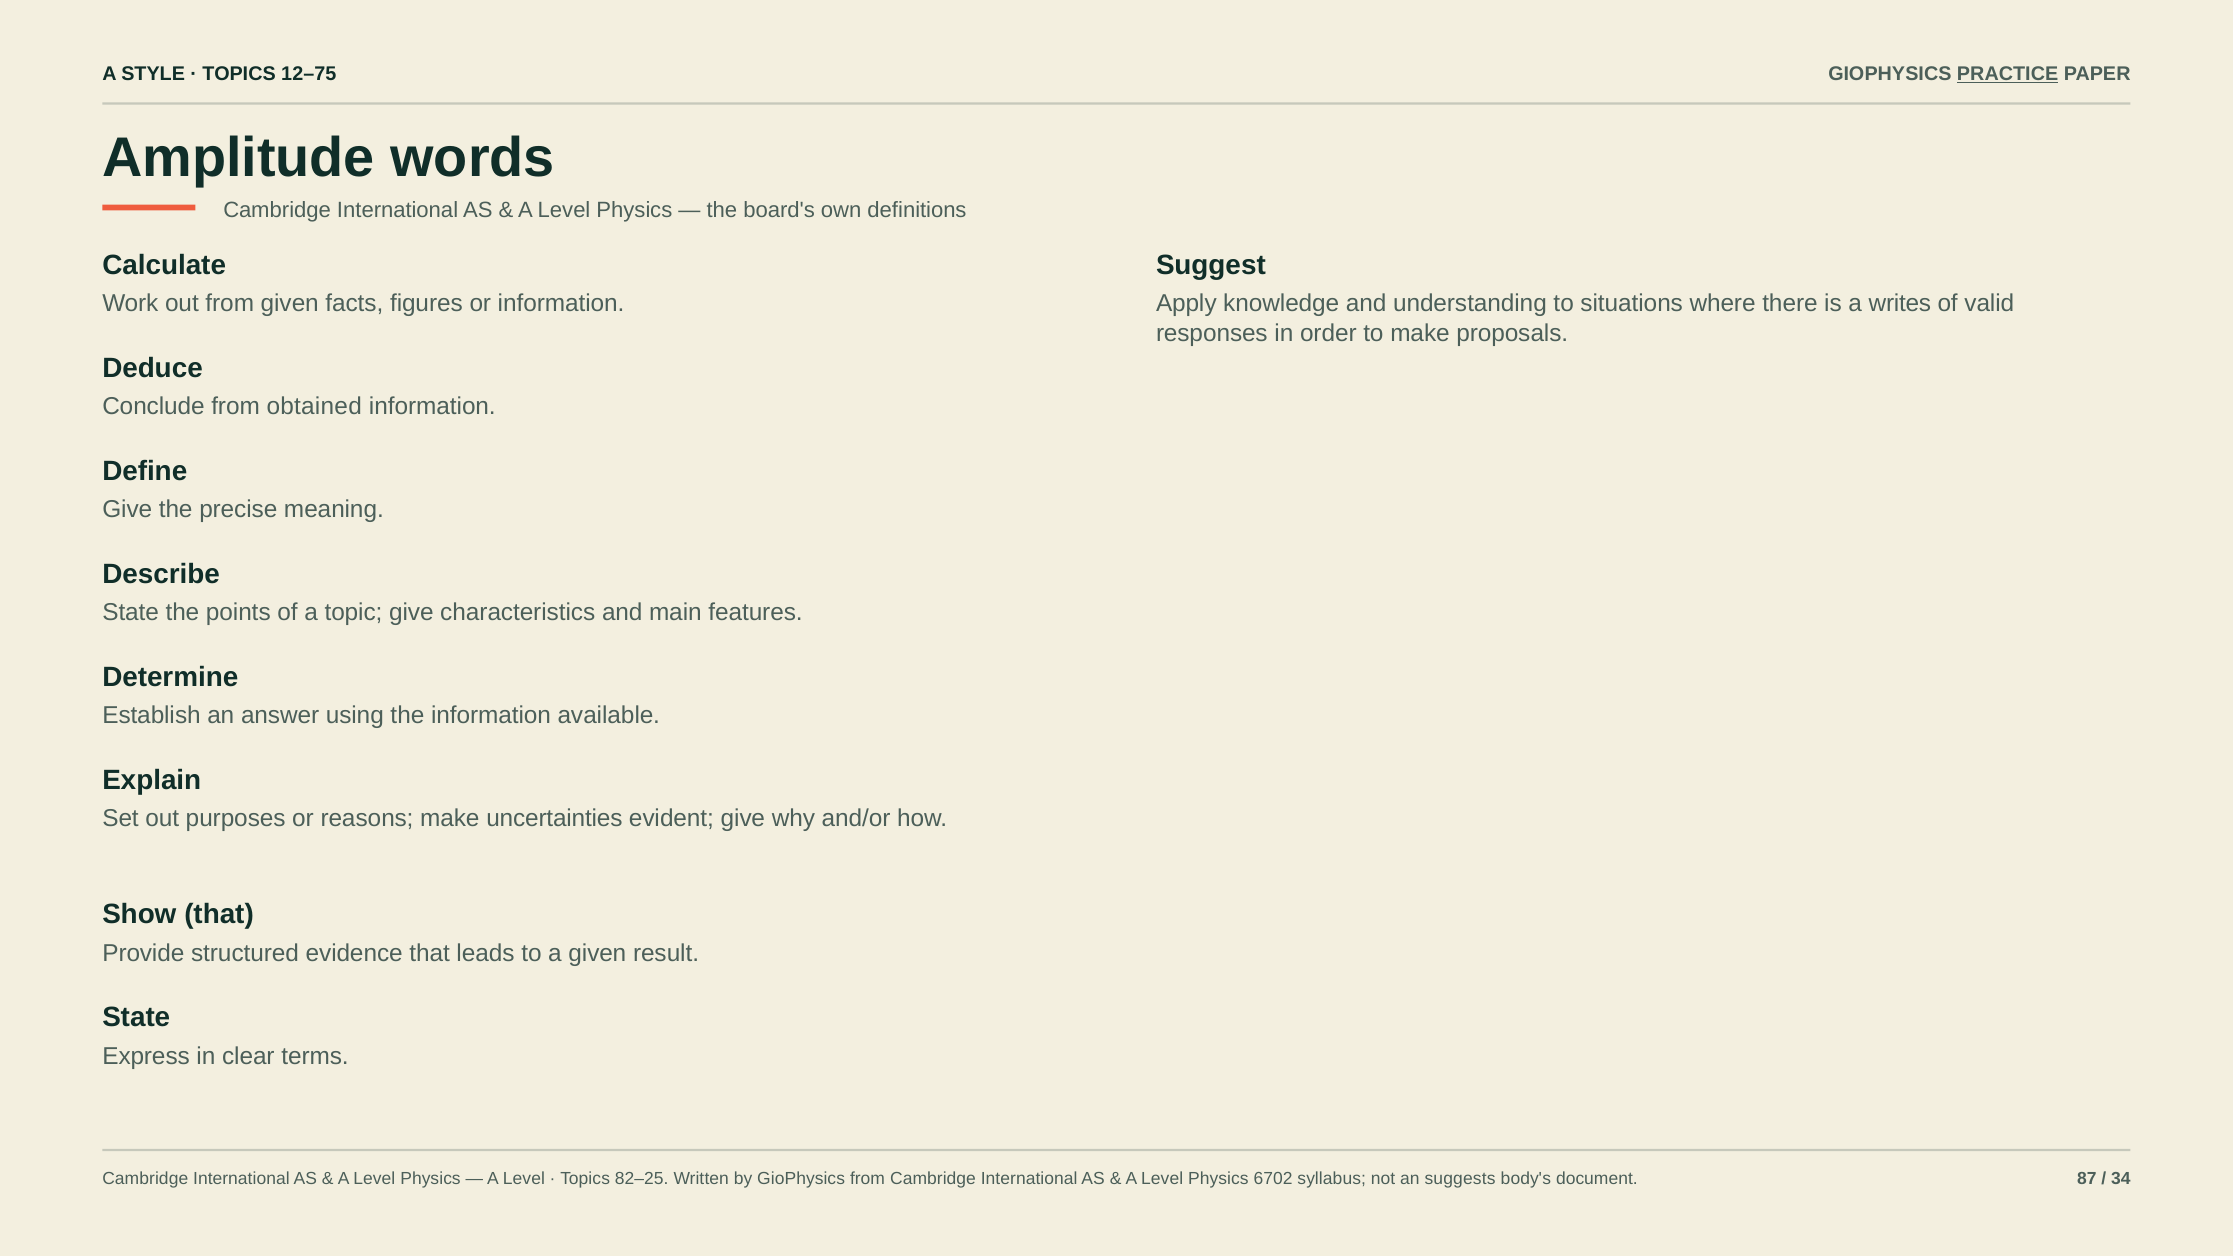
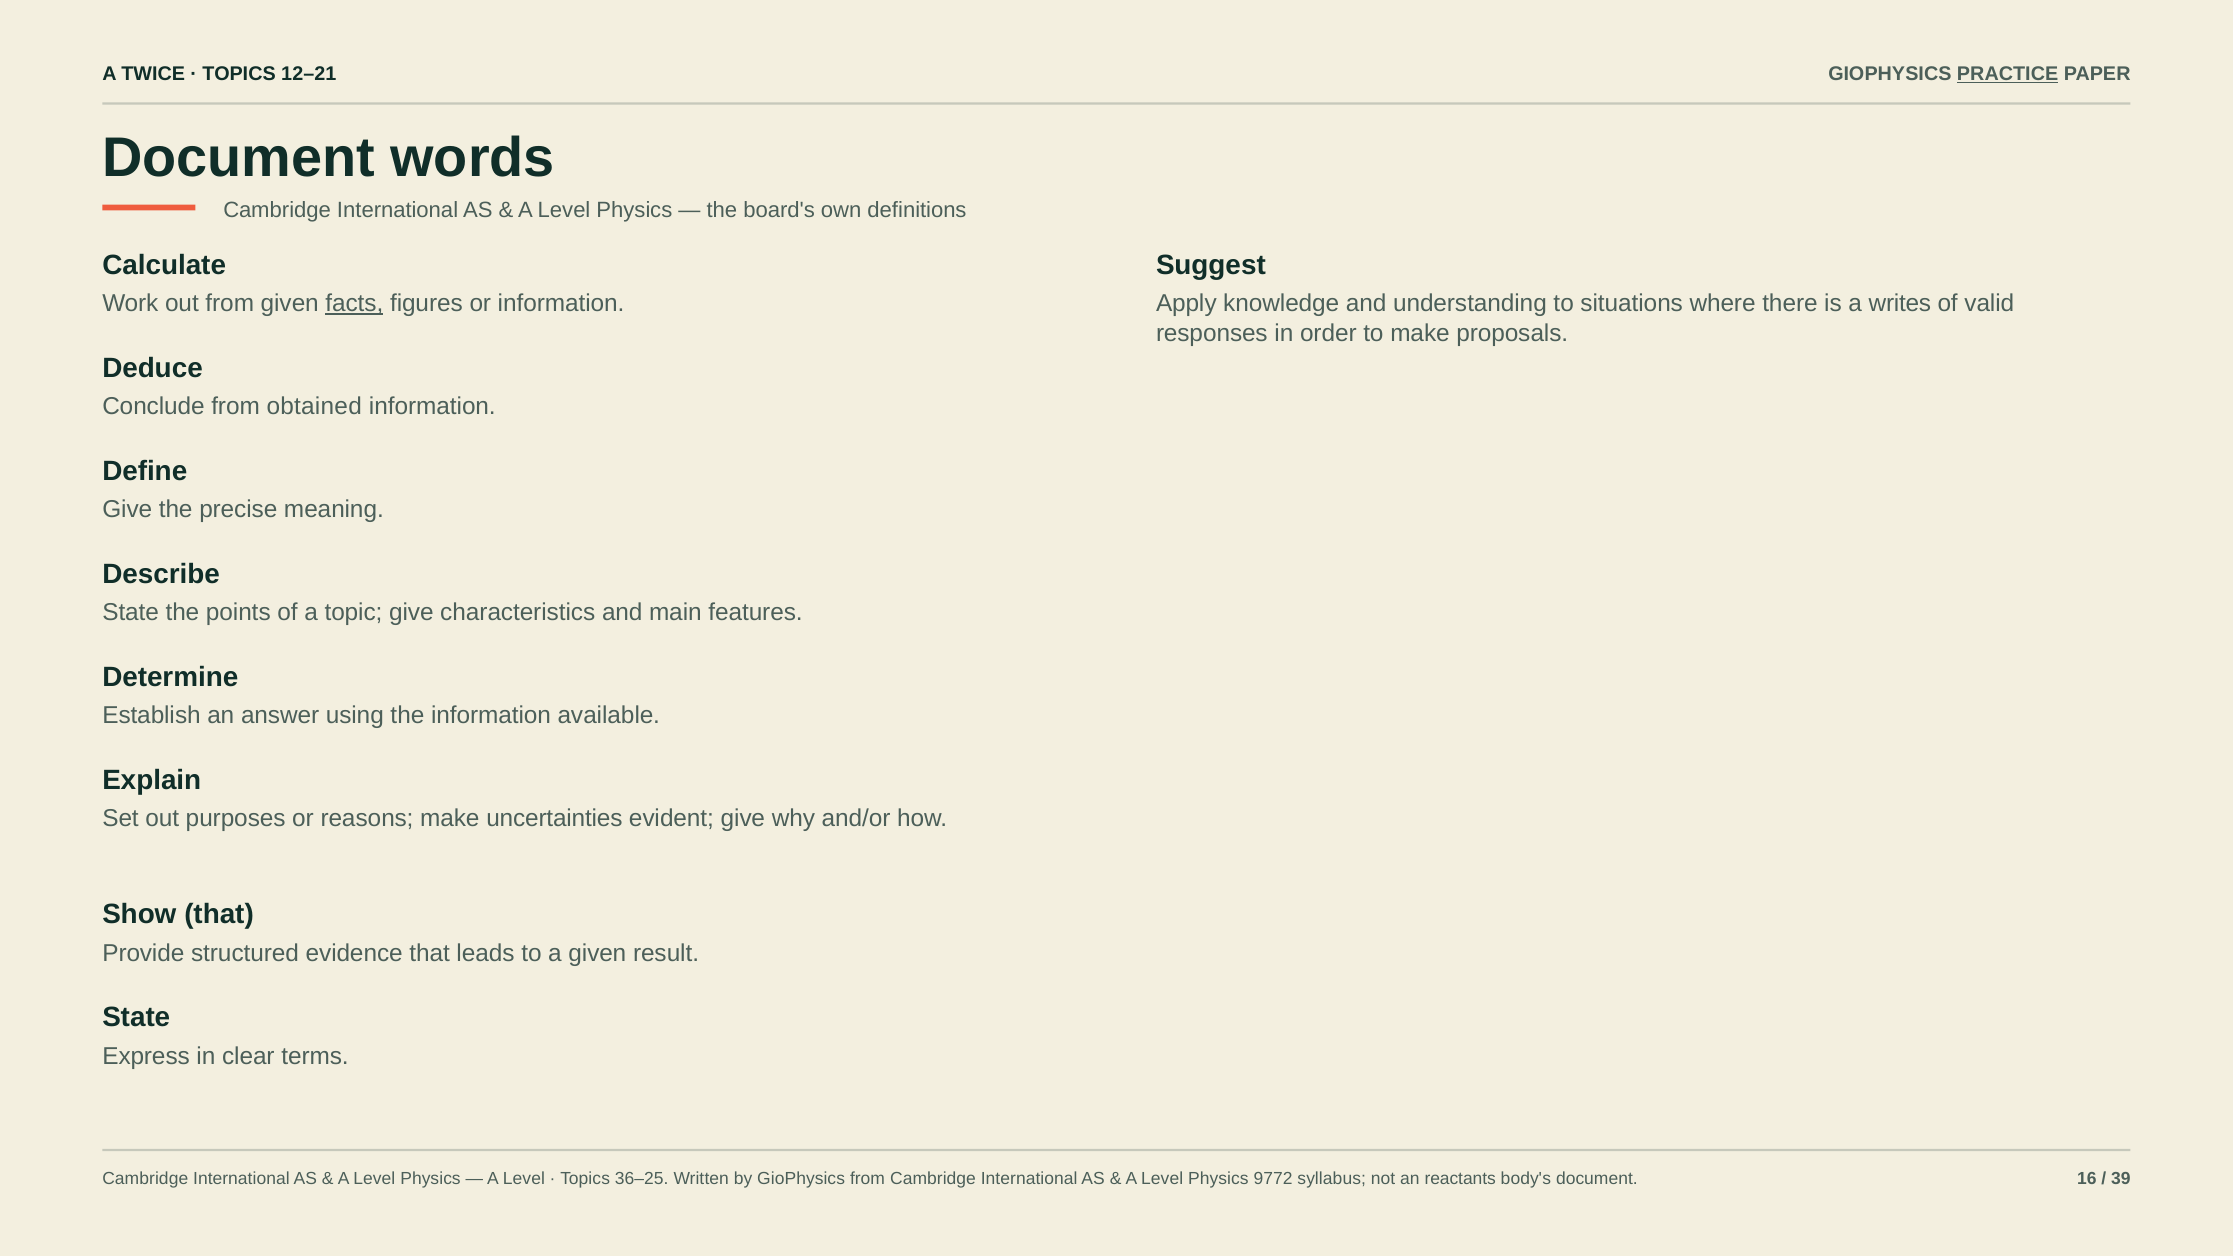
STYLE: STYLE -> TWICE (153, 74)
12–75: 12–75 -> 12–21 (309, 74)
Amplitude: Amplitude -> Document (239, 158)
facts underline: none -> present (354, 304)
82–25: 82–25 -> 36–25 (642, 1179)
6702: 6702 -> 9772 (1273, 1179)
suggests: suggests -> reactants (1460, 1179)
87: 87 -> 16 (2087, 1179)
34: 34 -> 39 (2121, 1179)
